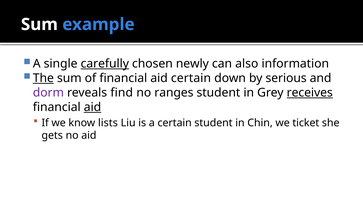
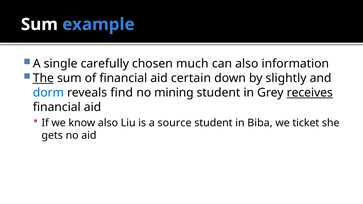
carefully underline: present -> none (105, 64)
newly: newly -> much (192, 64)
serious: serious -> slightly (286, 78)
dorm colour: purple -> blue (48, 93)
ranges: ranges -> mining (174, 93)
aid underline: present -> none (92, 107)
know lists: lists -> also (108, 123)
a certain: certain -> source (175, 123)
Chin: Chin -> Biba (260, 123)
